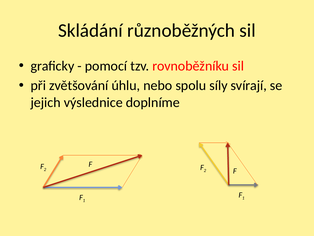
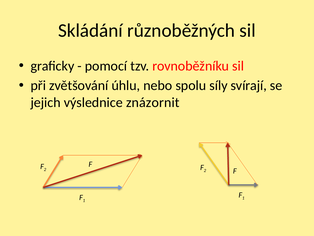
doplníme: doplníme -> znázornit (153, 102)
